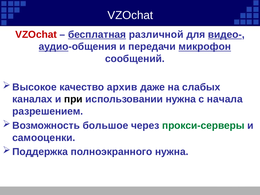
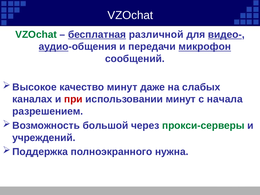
VZOchat colour: red -> green (36, 34)
качество архив: архив -> минут (122, 87)
при colour: black -> red (73, 99)
использовании нужна: нужна -> минут (181, 99)
большое: большое -> большой (105, 126)
самооценки: самооценки -> учреждений (44, 138)
